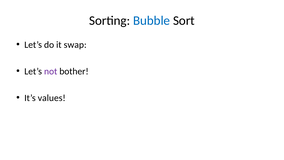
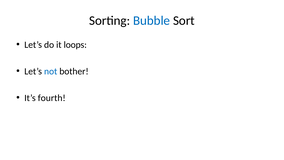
swap: swap -> loops (75, 45)
not colour: purple -> blue (51, 71)
values: values -> fourth (52, 98)
